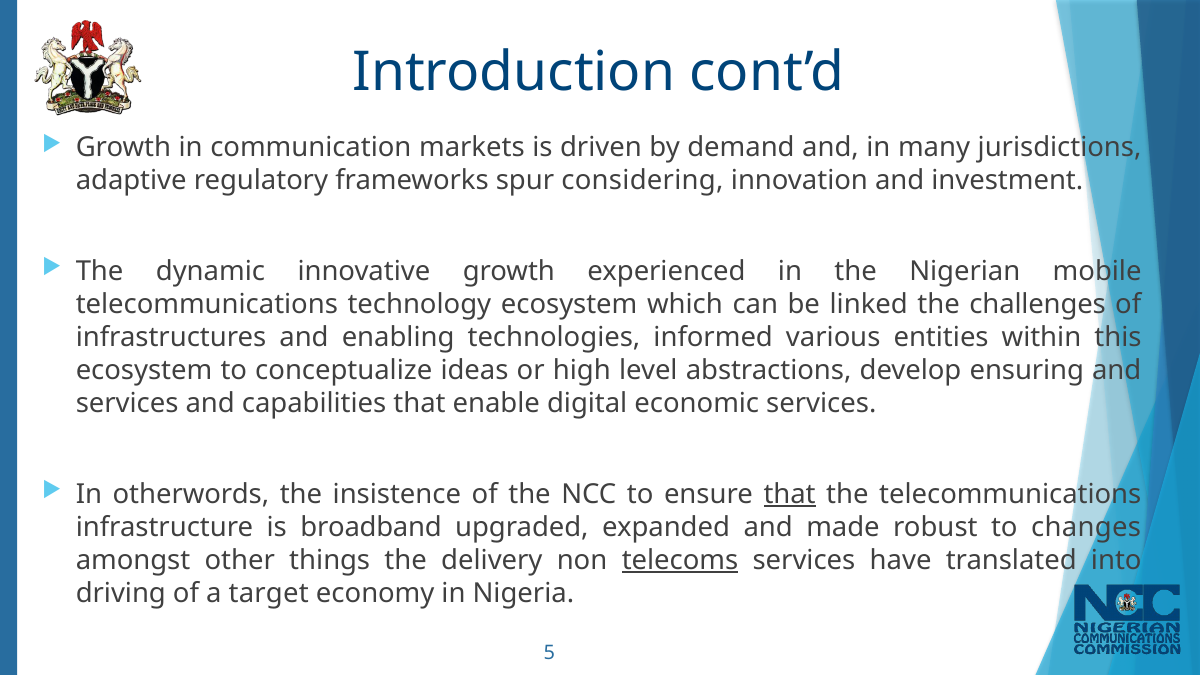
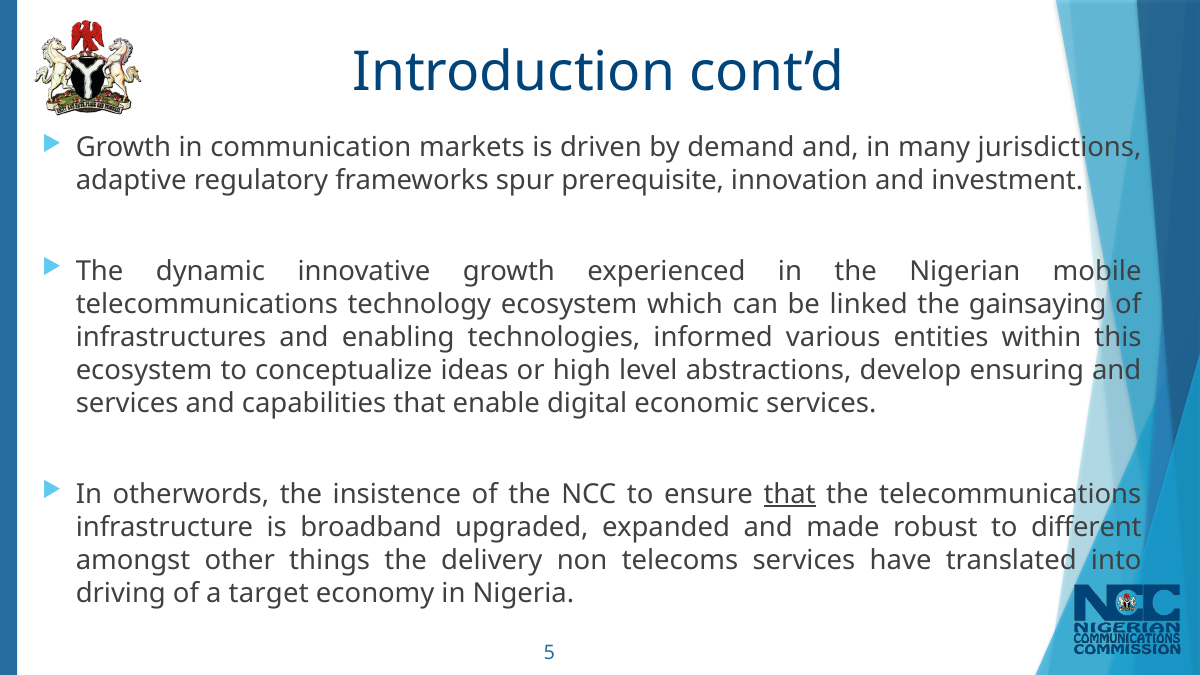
considering: considering -> prerequisite (643, 181)
challenges: challenges -> gainsaying (1038, 305)
changes: changes -> different (1086, 527)
telecoms underline: present -> none (680, 560)
